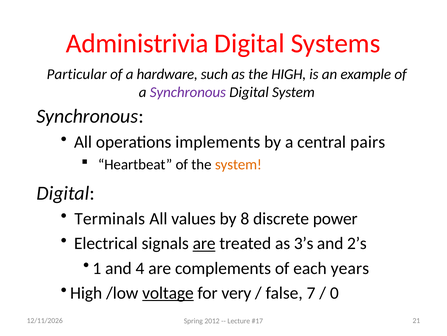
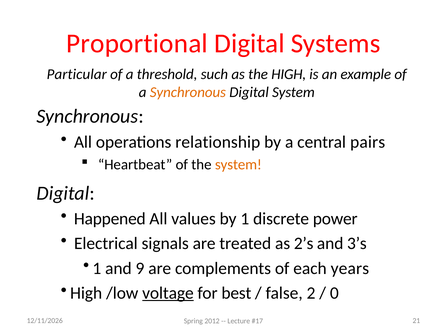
Administrivia: Administrivia -> Proportional (137, 43)
hardware: hardware -> threshold (167, 74)
Synchronous colour: purple -> orange (188, 92)
implements: implements -> relationship (218, 142)
Terminals: Terminals -> Happened (110, 218)
by 8: 8 -> 1 (245, 218)
are underline: present -> none (204, 243)
3’s: 3’s -> 2’s (304, 243)
2’s: 2’s -> 3’s (357, 243)
4: 4 -> 9 (140, 268)
very: very -> best (236, 292)
7: 7 -> 2 (311, 292)
